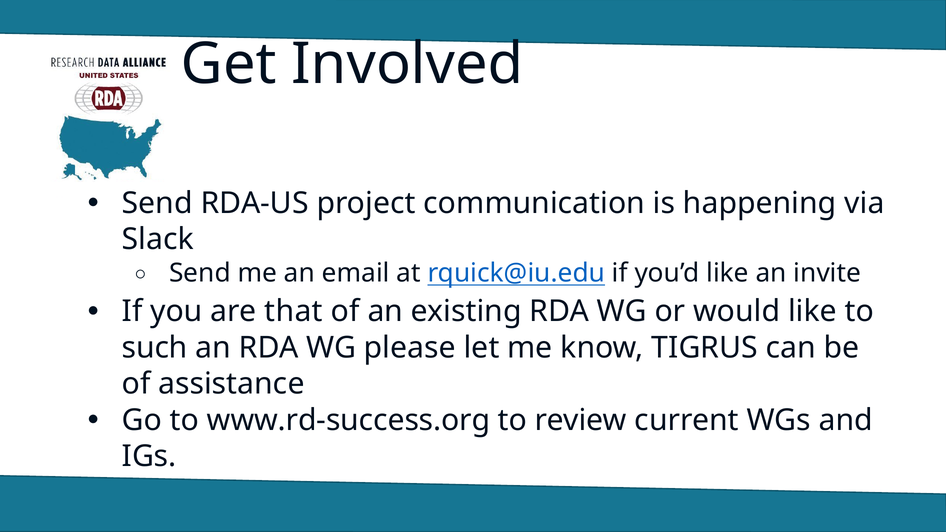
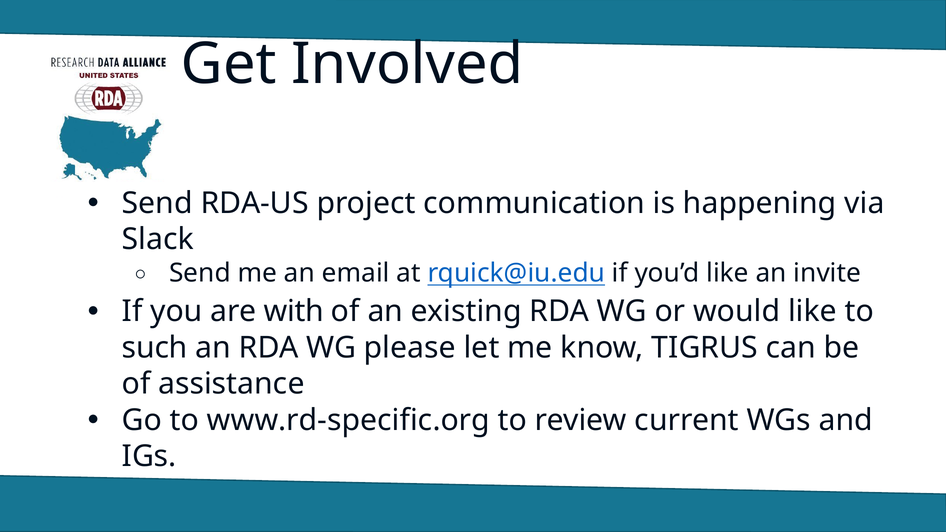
that: that -> with (294, 312)
www.rd-success.org: www.rd-success.org -> www.rd-specific.org (348, 420)
